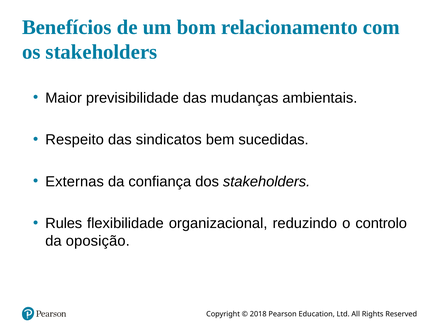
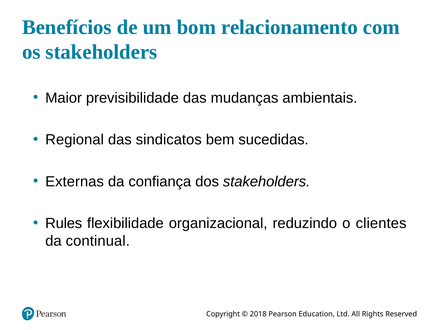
Respeito: Respeito -> Regional (75, 140)
controlo: controlo -> clientes (381, 223)
oposição: oposição -> continual (98, 241)
